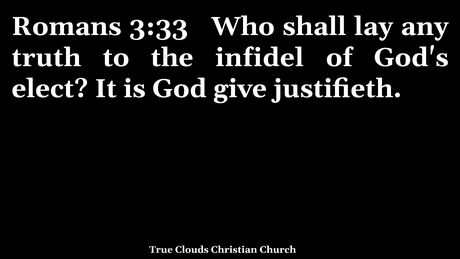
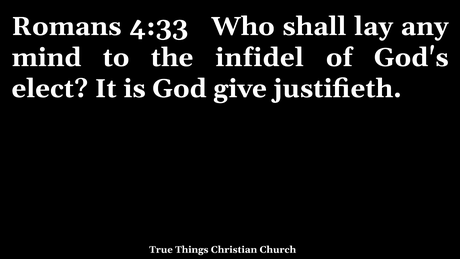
3:33: 3:33 -> 4:33 (159, 26)
truth: truth -> mind (47, 57)
Clouds: Clouds -> Things (192, 249)
